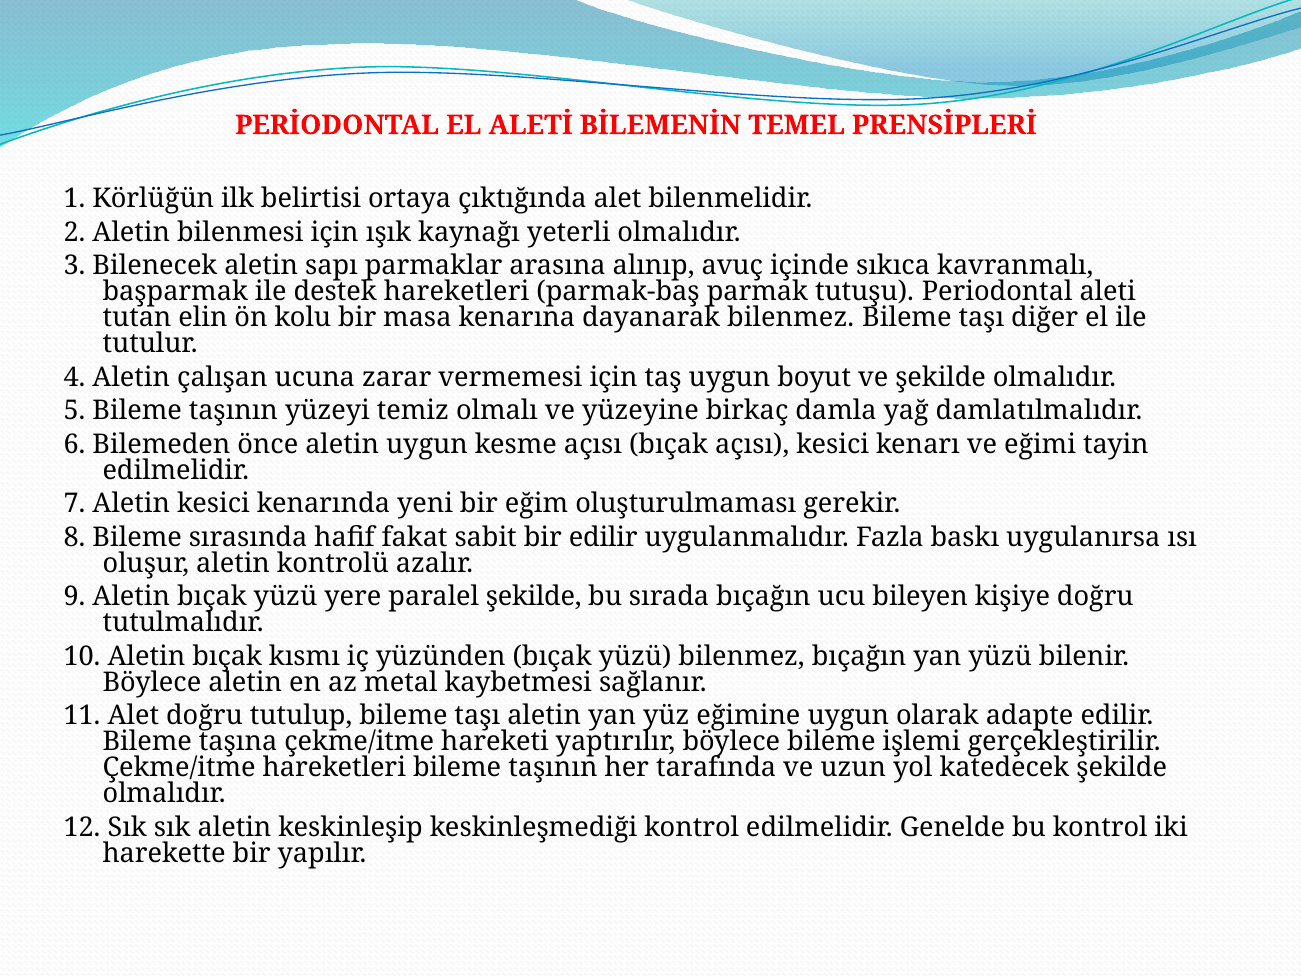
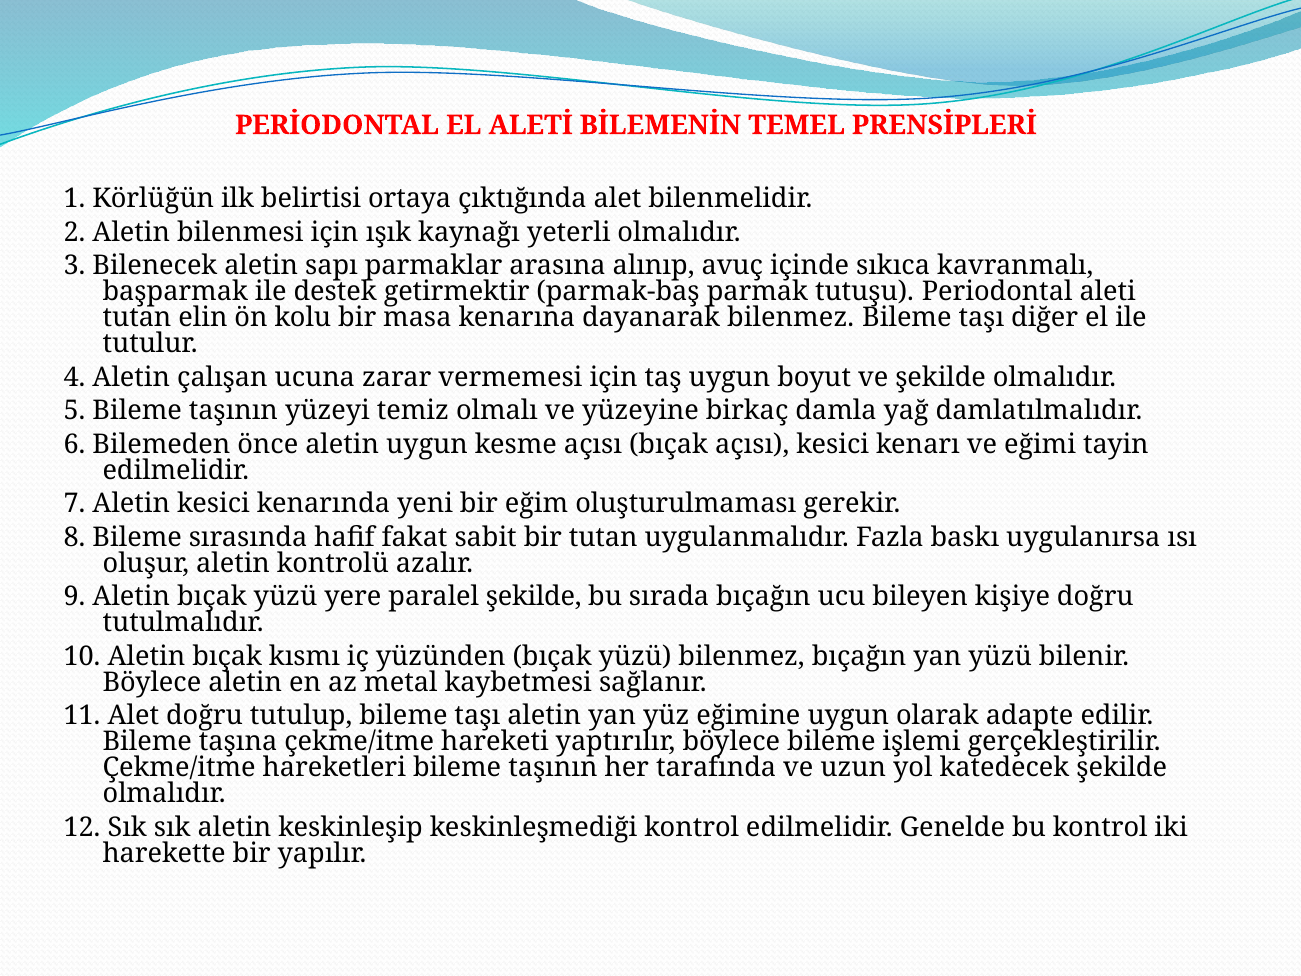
destek hareketleri: hareketleri -> getirmektir (457, 292)
bir edilir: edilir -> tutan (603, 537)
